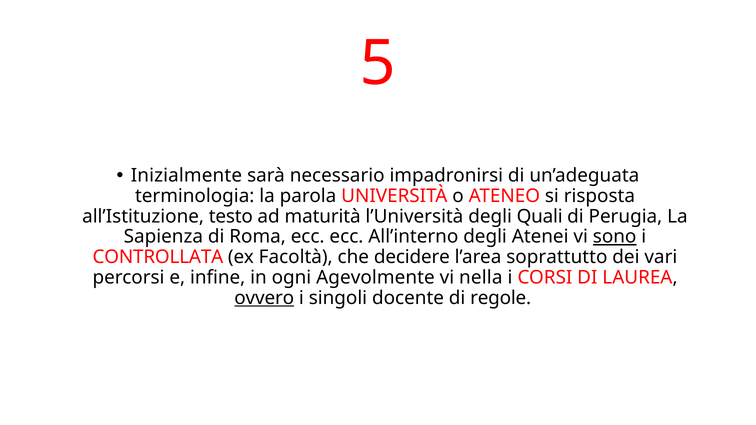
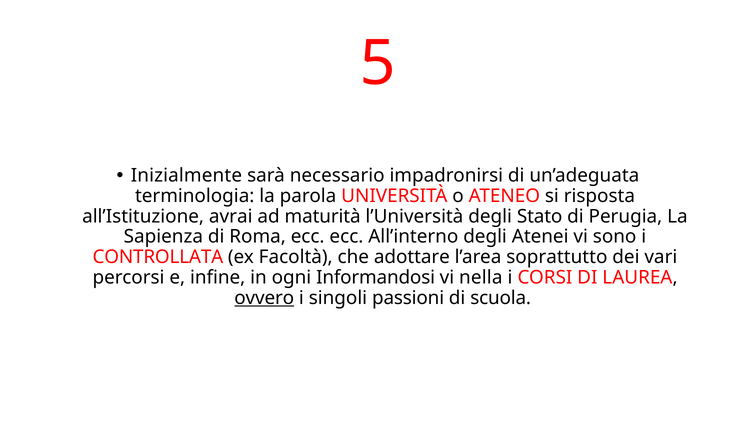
testo: testo -> avrai (231, 216)
Quali: Quali -> Stato (540, 216)
sono underline: present -> none (615, 237)
decidere: decidere -> adottare (412, 257)
Agevolmente: Agevolmente -> Informandosi (376, 278)
docente: docente -> passioni (408, 298)
regole: regole -> scuola (501, 298)
